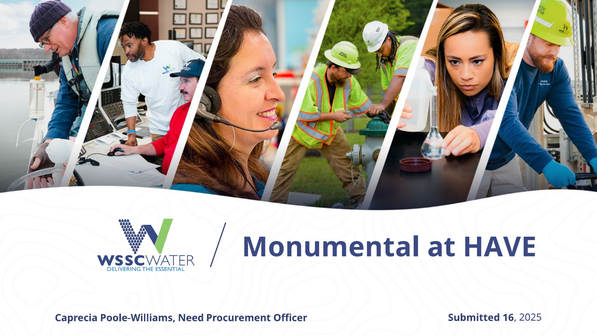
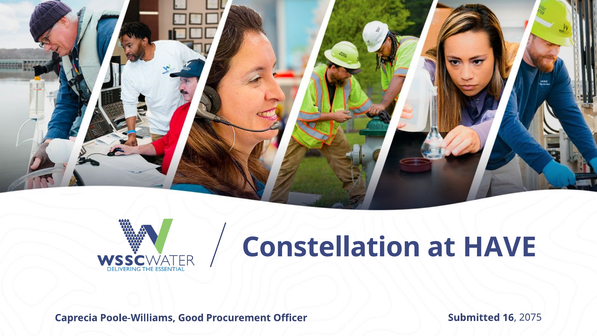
Monumental: Monumental -> Constellation (331, 247)
Need: Need -> Good (191, 318)
2025: 2025 -> 2075 (530, 317)
